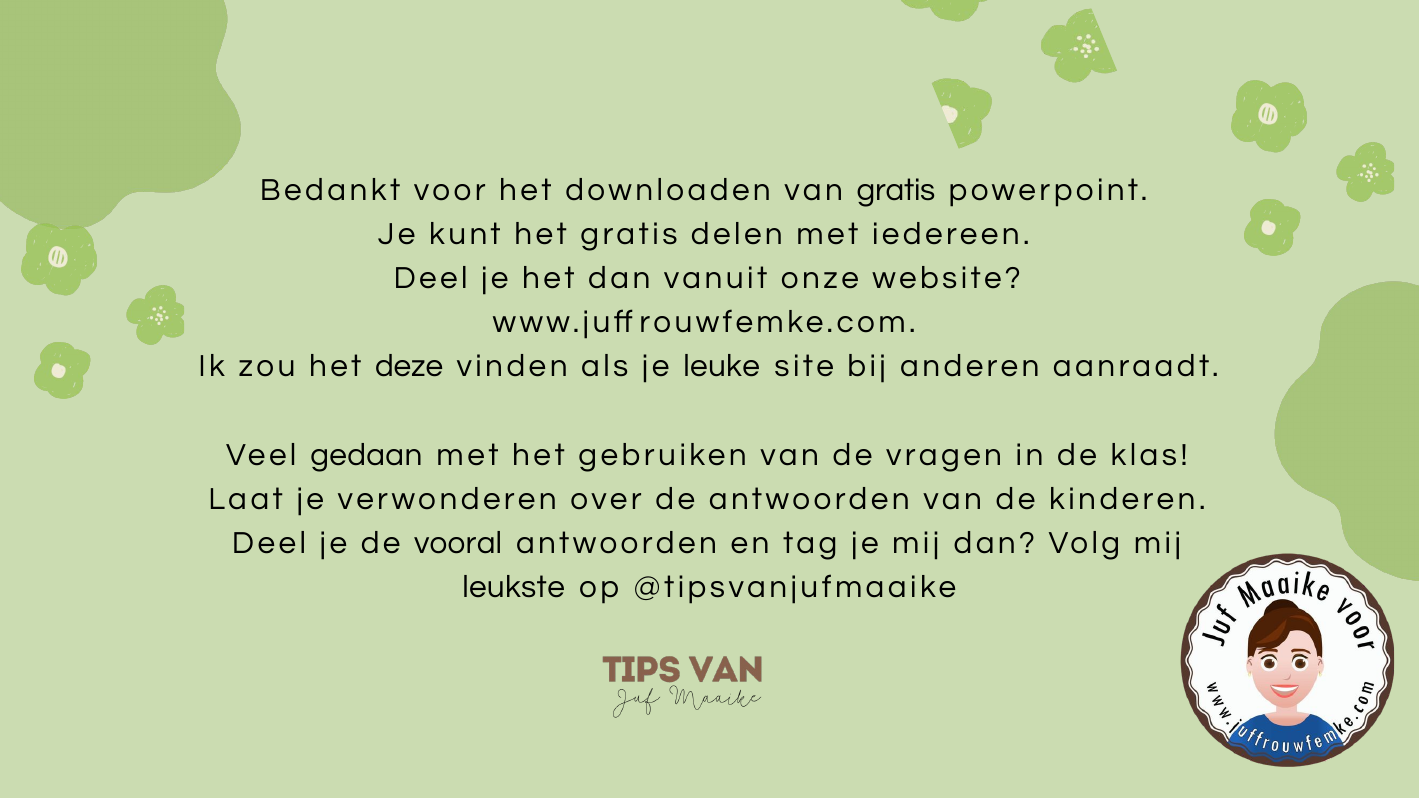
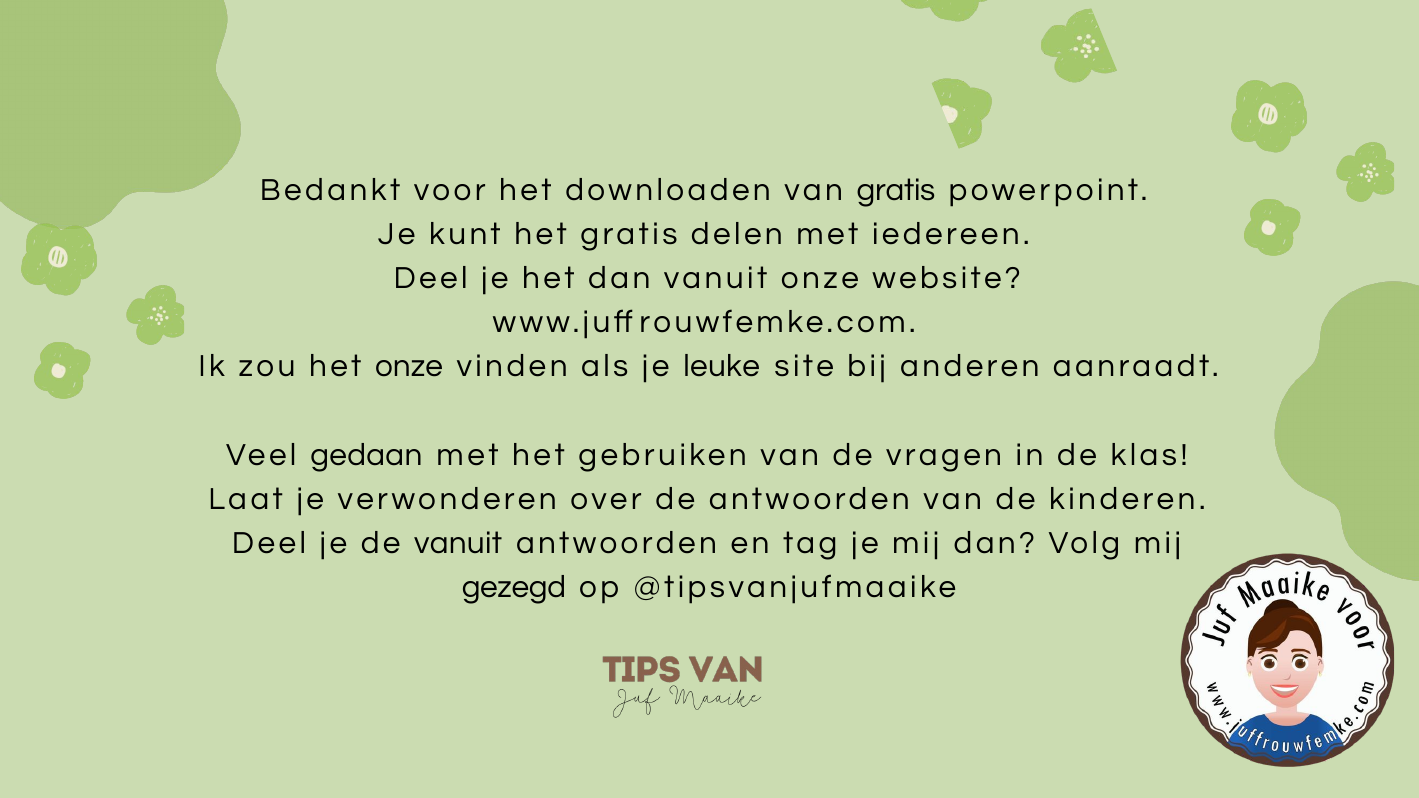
het deze: deze -> onze (409, 367)
de vooral: vooral -> vanuit (458, 543)
leukste: leukste -> gezegd (514, 587)
